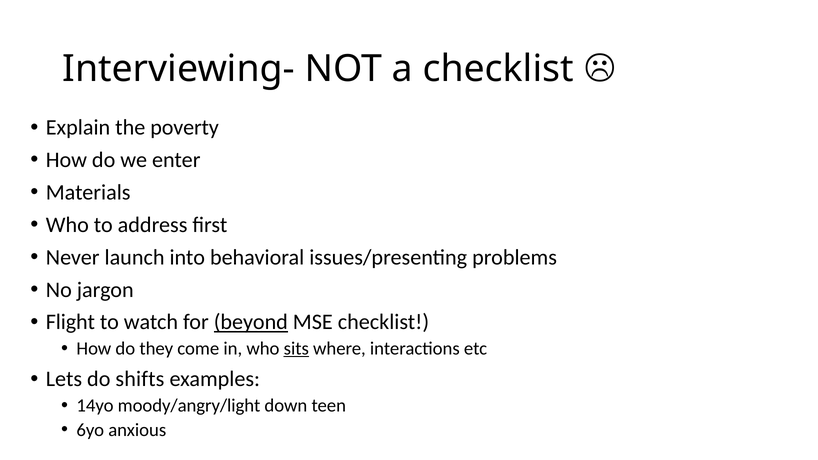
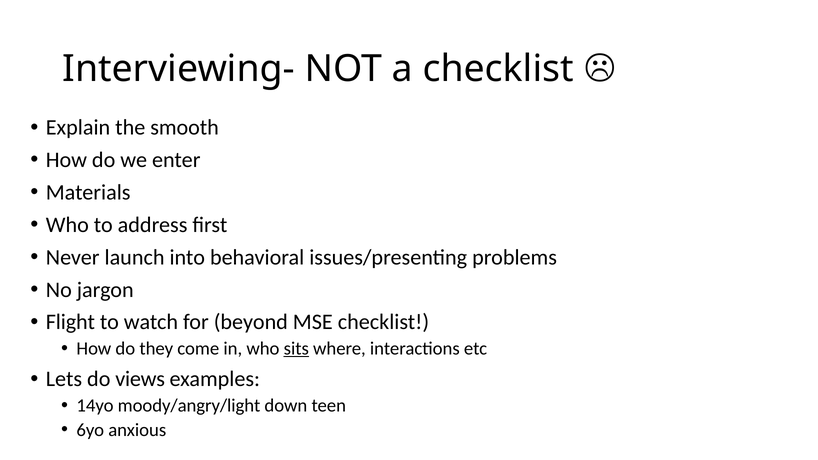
poverty: poverty -> smooth (185, 128)
beyond underline: present -> none (251, 322)
shifts: shifts -> views (140, 379)
